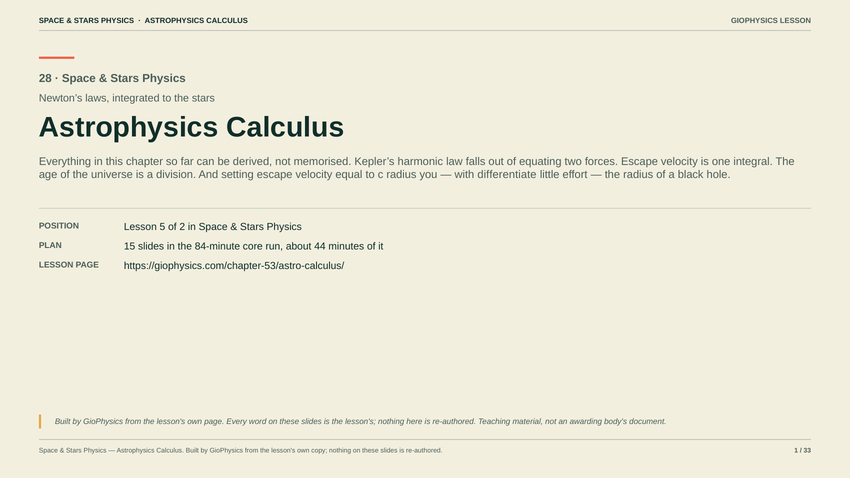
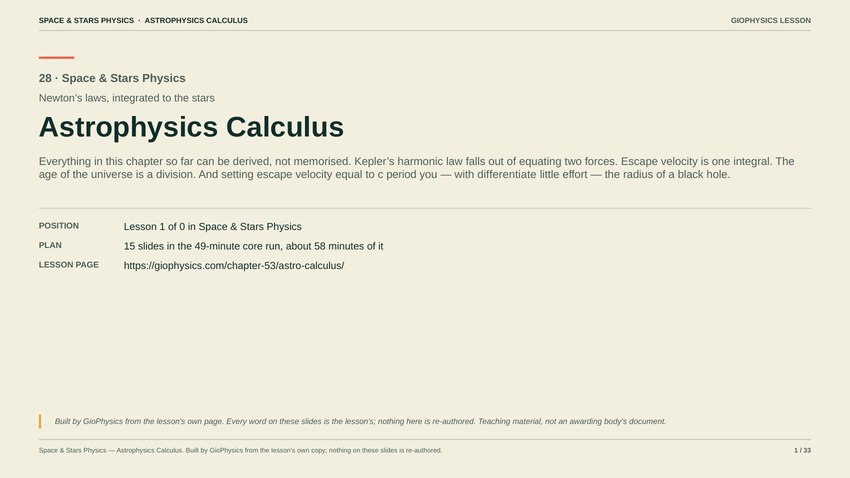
c radius: radius -> period (402, 175)
Lesson 5: 5 -> 1 (162, 227)
2: 2 -> 0 (182, 227)
84-minute: 84-minute -> 49-minute (217, 247)
44: 44 -> 58 (320, 247)
